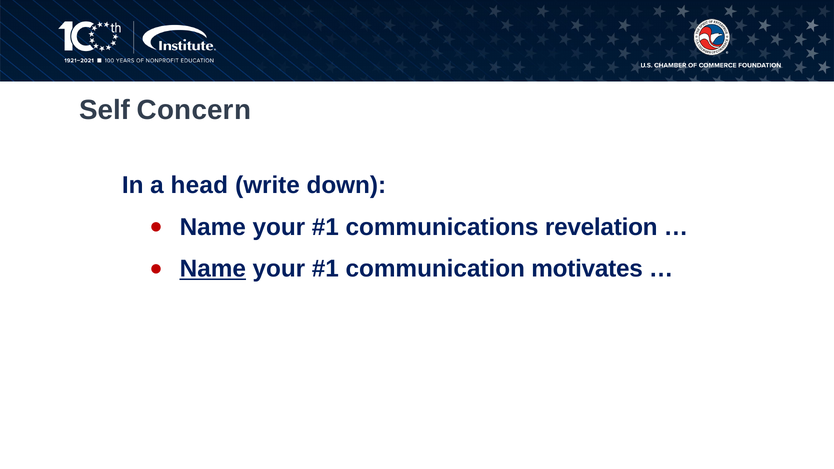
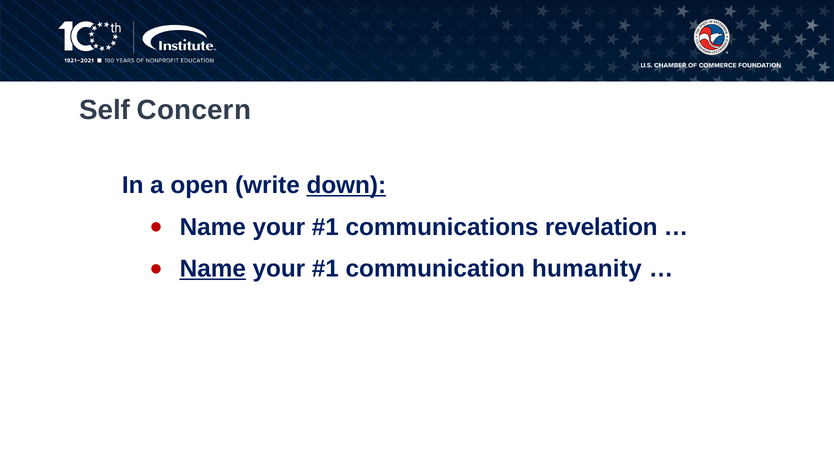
head: head -> open (199, 185)
down underline: none -> present (346, 185)
motivates: motivates -> humanity (587, 269)
